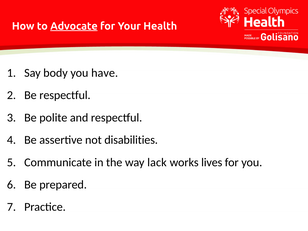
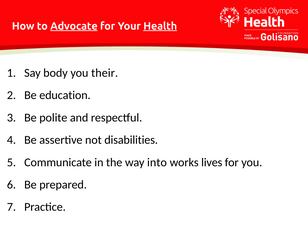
Health underline: none -> present (160, 26)
have: have -> their (105, 73)
Be respectful: respectful -> education (65, 95)
lack: lack -> into (157, 162)
